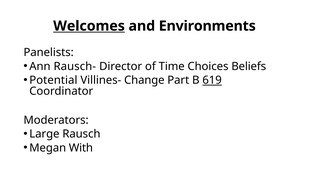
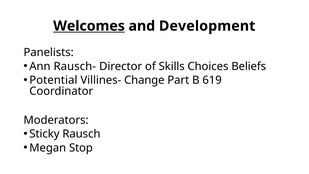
Environments: Environments -> Development (207, 26)
Time: Time -> Skills (172, 66)
619 underline: present -> none (212, 80)
Large: Large -> Sticky (44, 134)
With: With -> Stop (81, 148)
